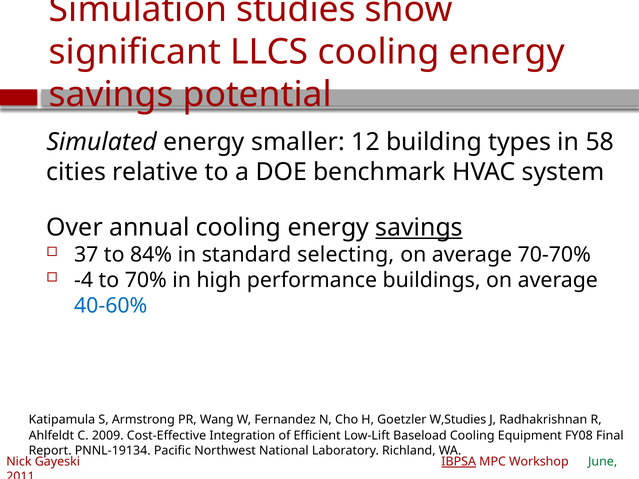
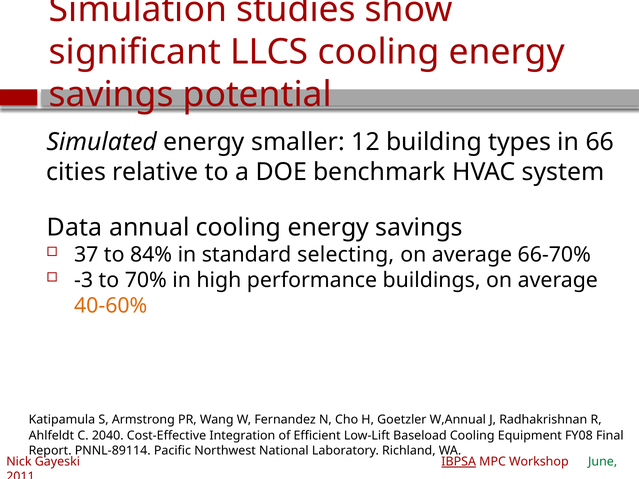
58: 58 -> 66 (600, 142)
Over: Over -> Data (74, 228)
savings underline: present -> none (419, 228)
70-70%: 70-70% -> 66-70% (554, 255)
-4: -4 -> -3 (84, 281)
40-60% colour: blue -> orange (111, 306)
W,Studies: W,Studies -> W,Annual (458, 420)
2009: 2009 -> 2040 (108, 436)
PNNL-19134: PNNL-19134 -> PNNL-89114 (113, 451)
